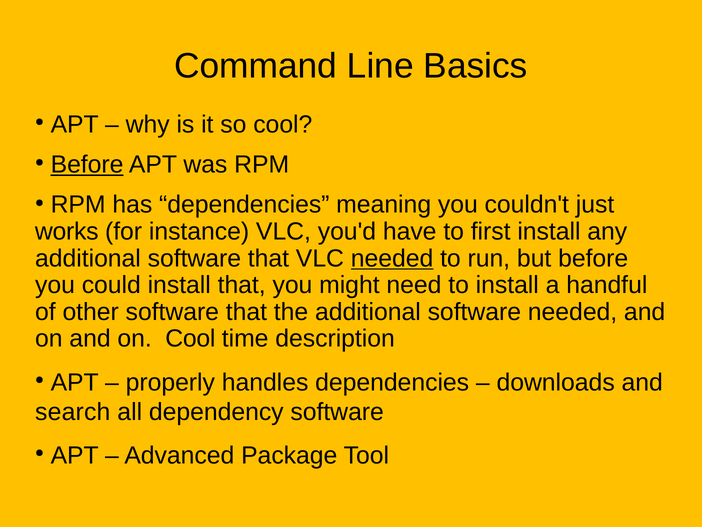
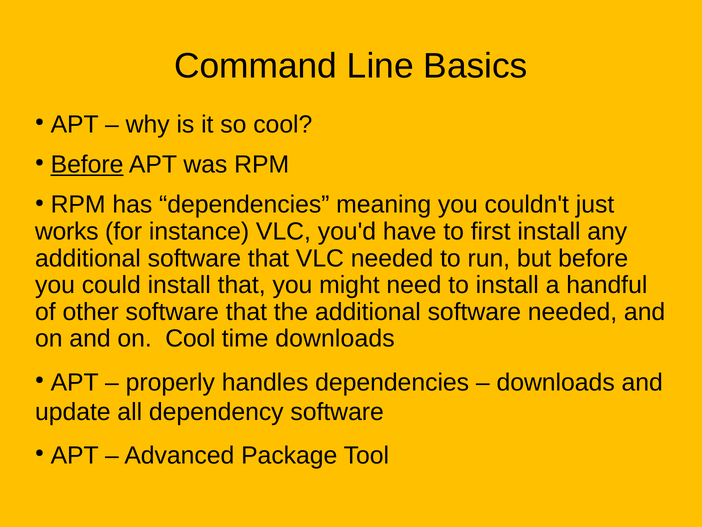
needed underline: present -> none (392, 258)
time description: description -> downloads (335, 338)
search: search -> update (73, 412)
